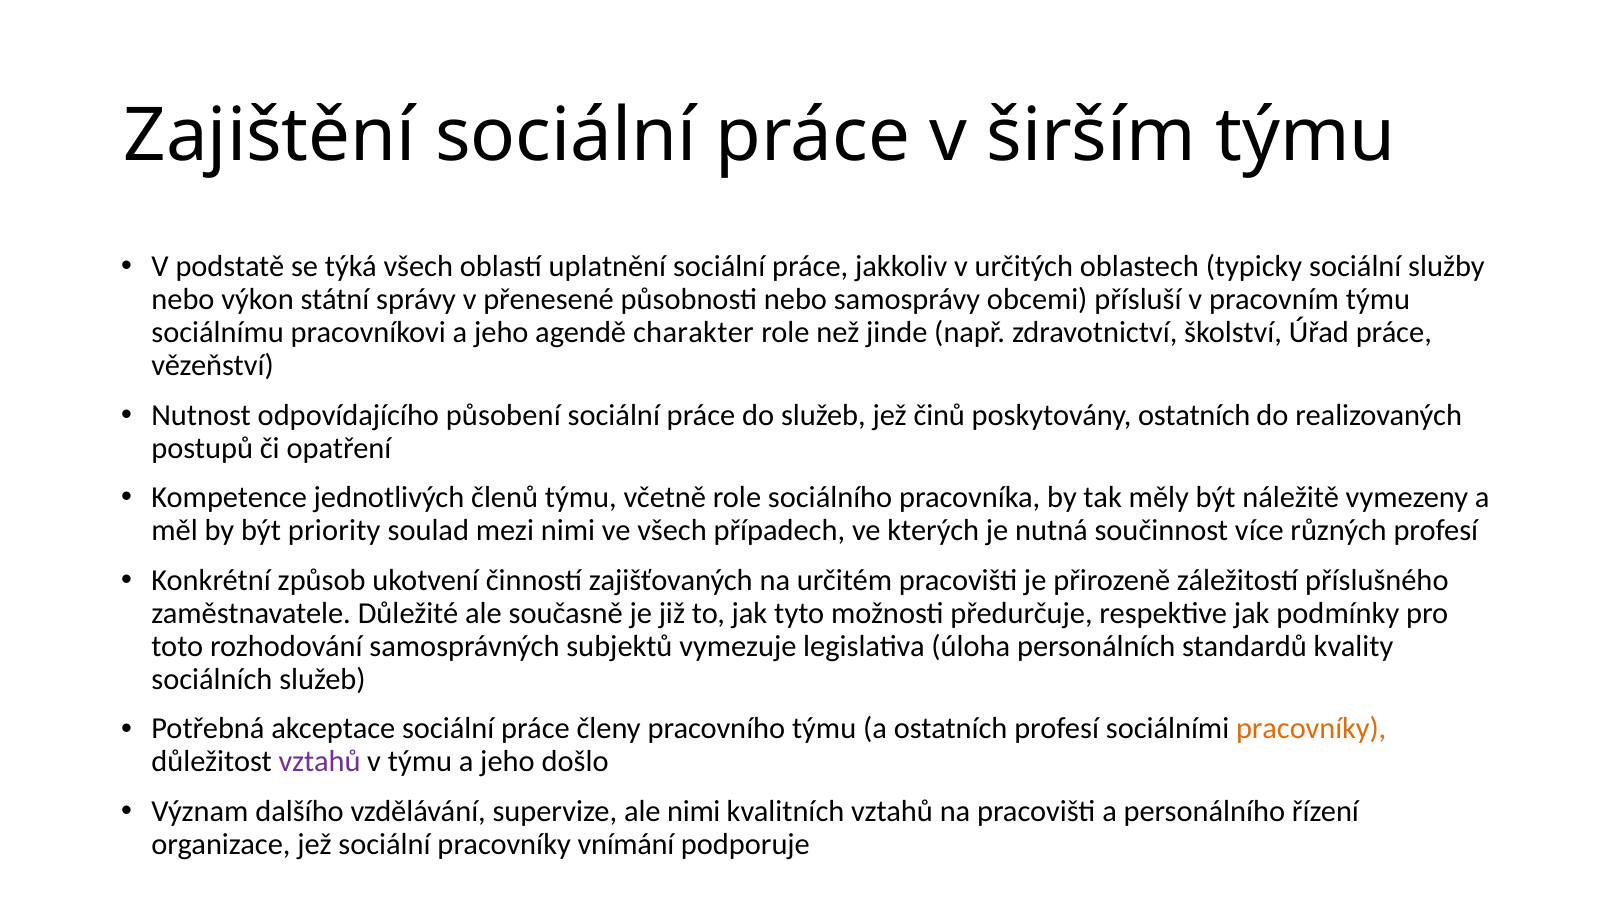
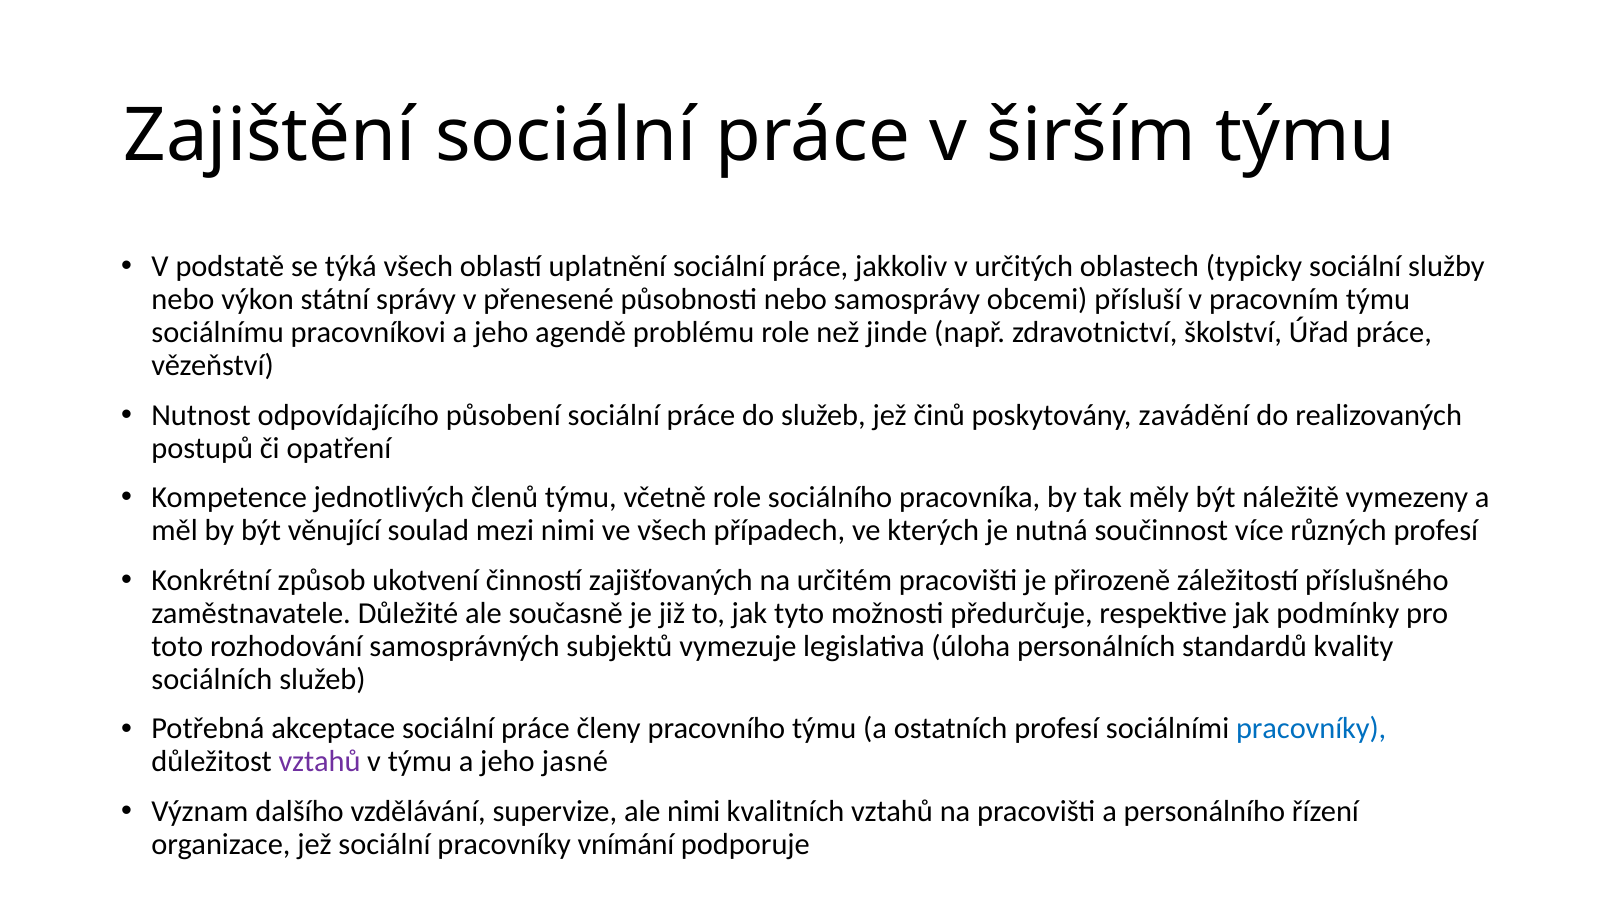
charakter: charakter -> problému (694, 332)
poskytovány ostatních: ostatních -> zavádění (1194, 415)
priority: priority -> věnující (334, 531)
pracovníky colour: orange -> blue (1311, 729)
došlo: došlo -> jasné (575, 762)
